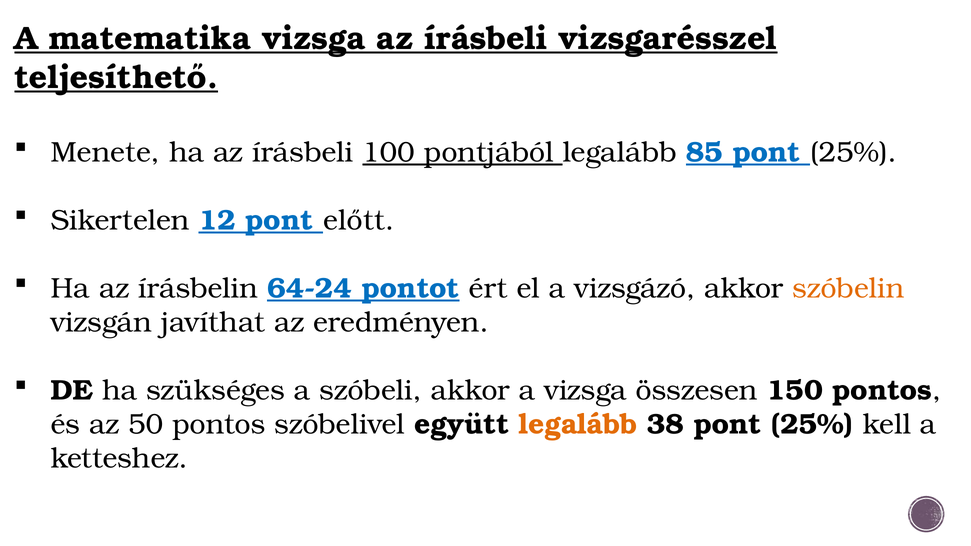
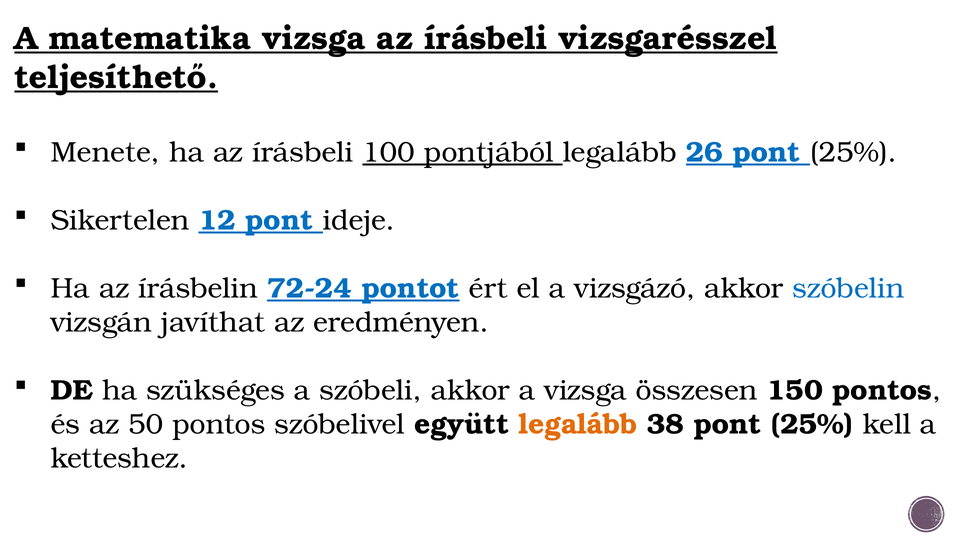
85: 85 -> 26 (704, 153)
előtt: előtt -> ideje (359, 221)
64-24: 64-24 -> 72-24 (310, 289)
szóbelin colour: orange -> blue (848, 289)
